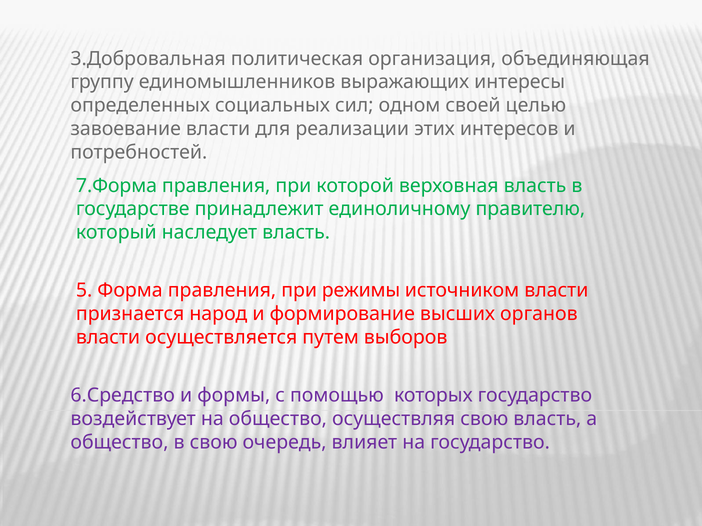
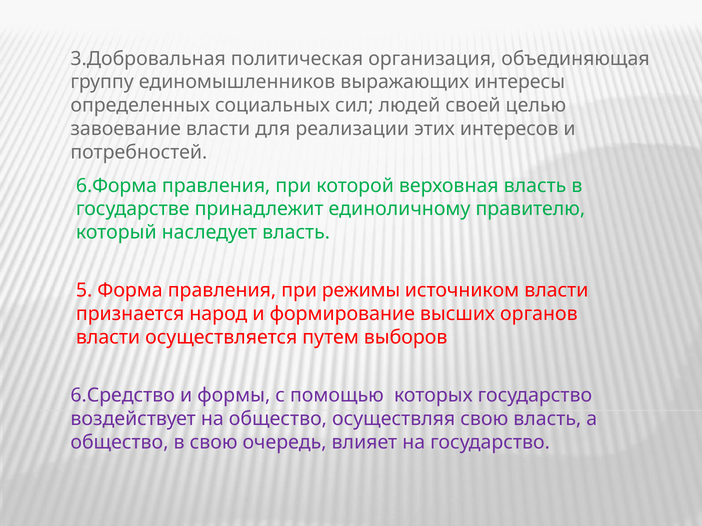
одном: одном -> людей (409, 105)
7.Форма: 7.Форма -> 6.Форма (116, 186)
